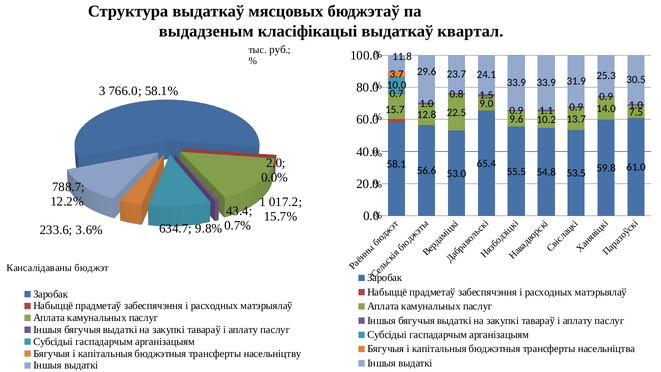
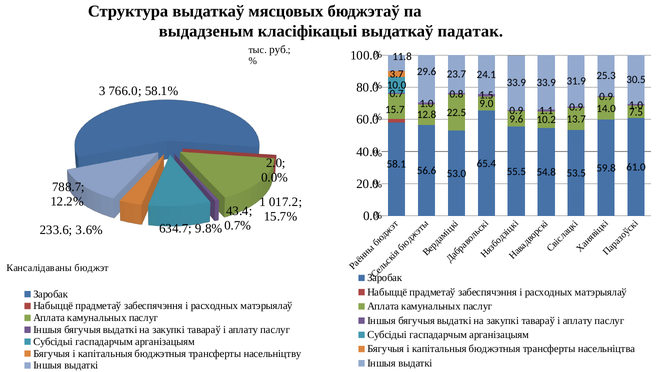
квартал: квартал -> падатак (470, 31)
